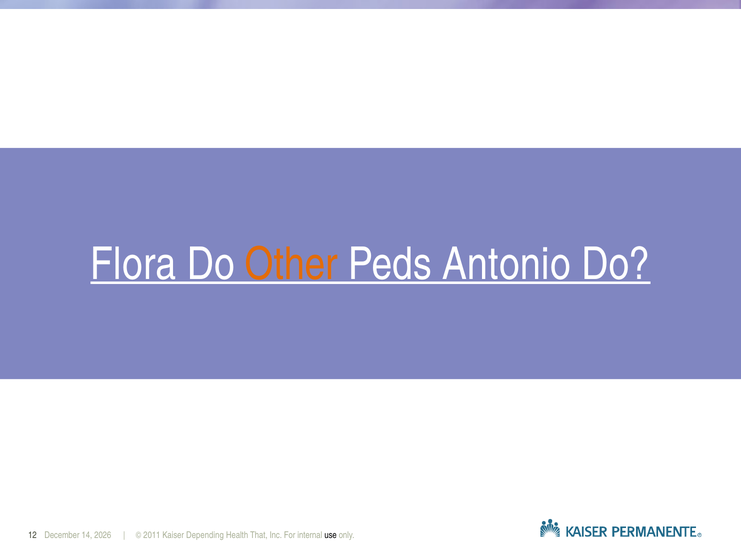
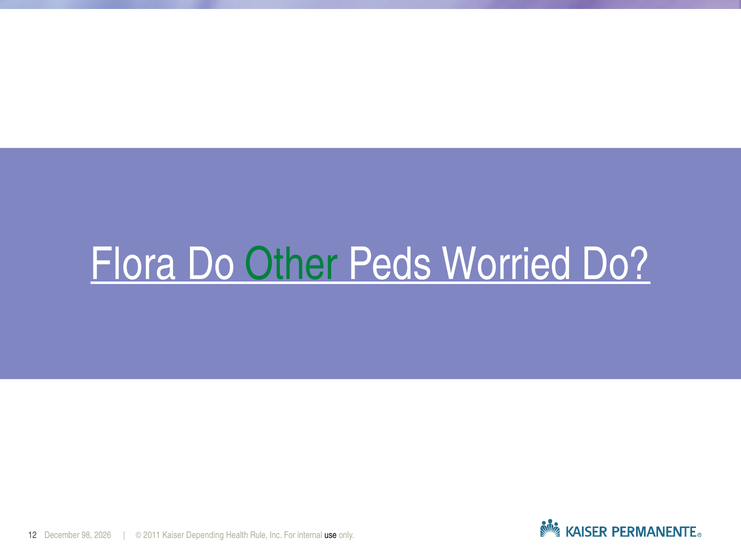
Other colour: orange -> green (291, 264)
Antonio: Antonio -> Worried (507, 264)
14: 14 -> 98 (87, 535)
That: That -> Rule (259, 535)
